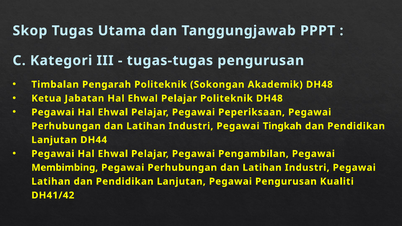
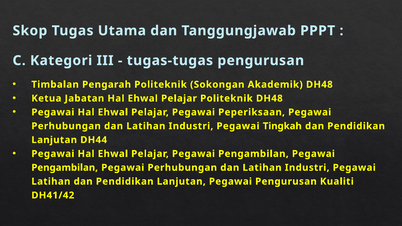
Membimbing: Membimbing -> Pengambilan (65, 168)
